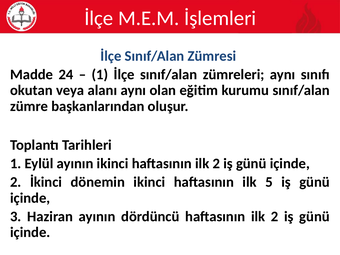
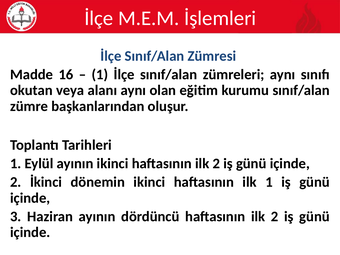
24: 24 -> 16 (66, 75)
ilk 5: 5 -> 1 (269, 182)
